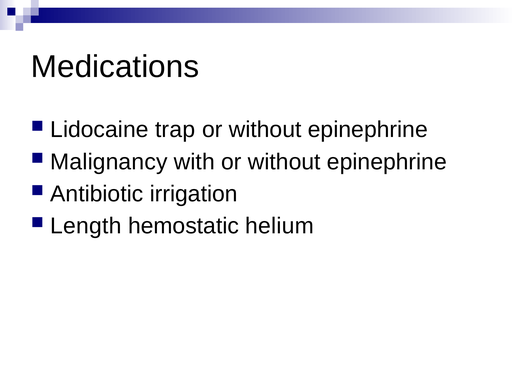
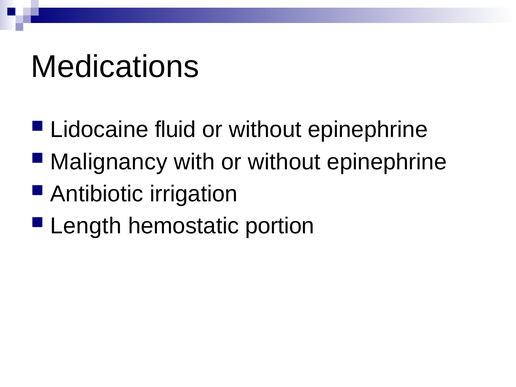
trap: trap -> fluid (175, 130)
helium: helium -> portion (280, 226)
